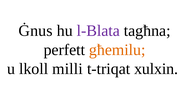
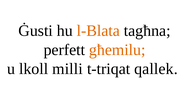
Ġnus: Ġnus -> Ġusti (36, 31)
l-Blata colour: purple -> orange (98, 31)
xulxin: xulxin -> qallek (156, 69)
